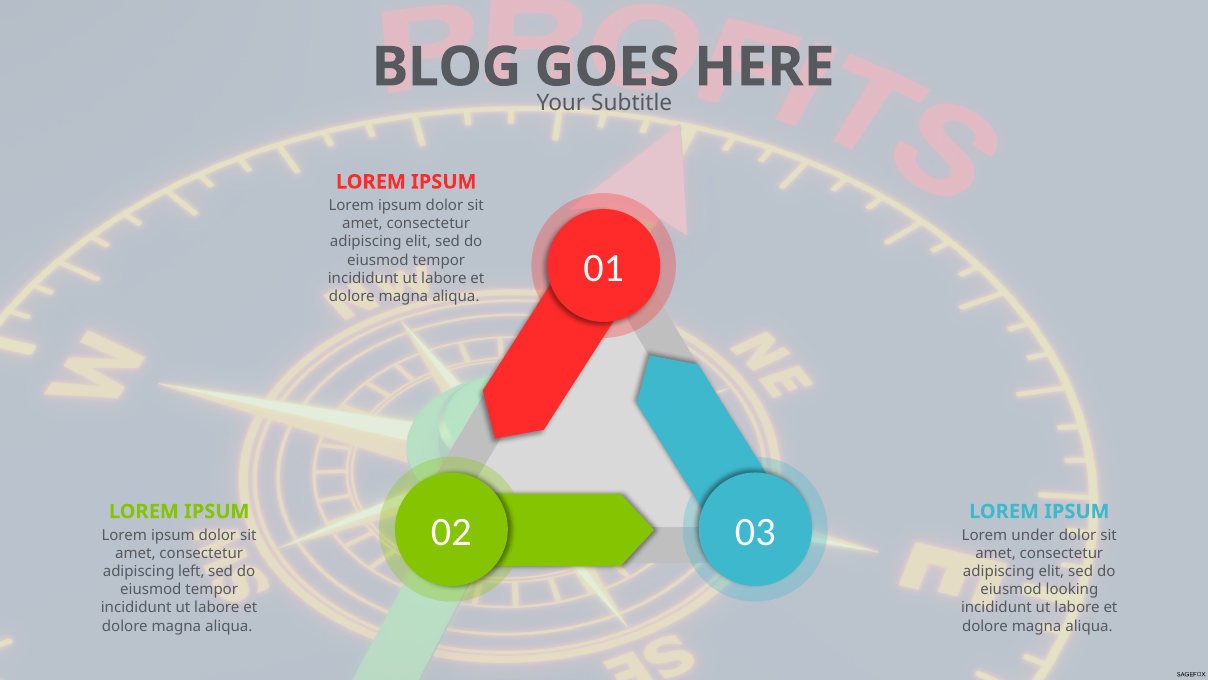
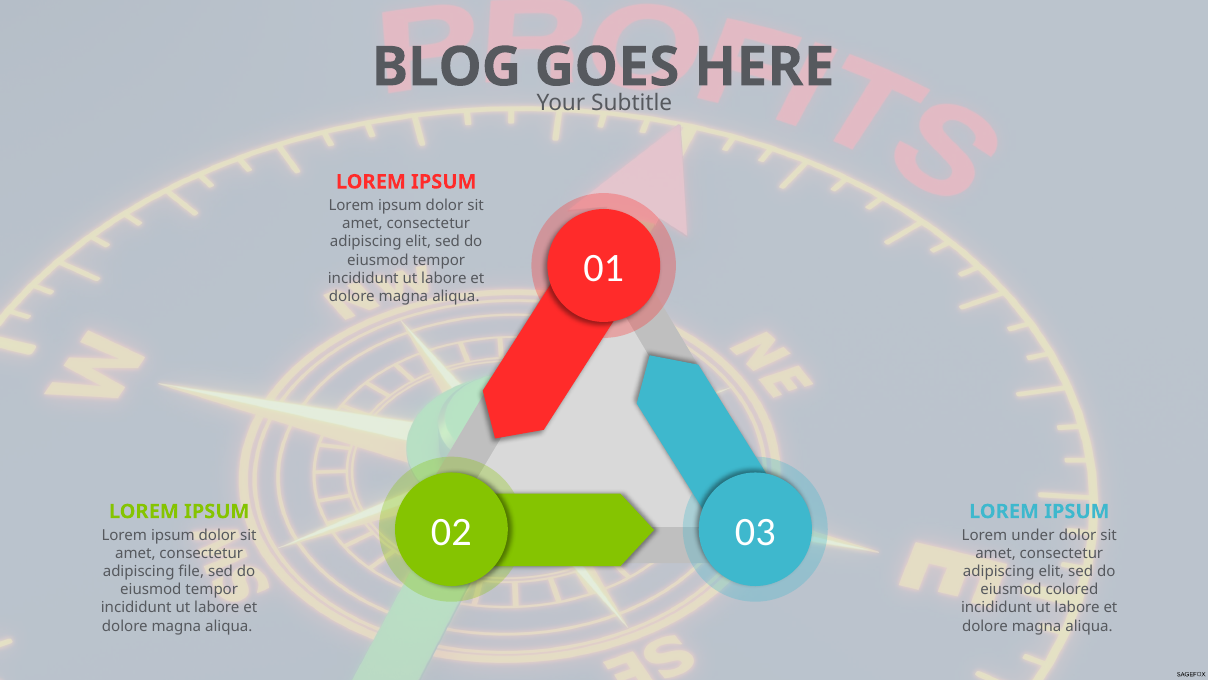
left: left -> file (191, 571)
looking: looking -> colored (1072, 589)
